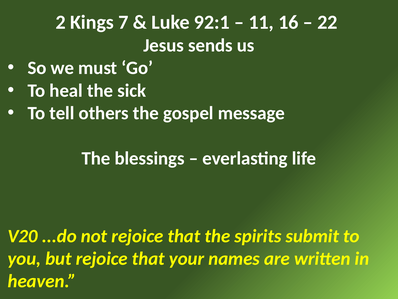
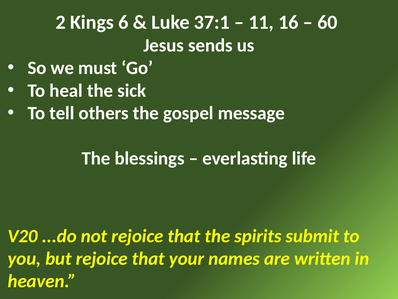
7: 7 -> 6 (123, 22)
92:1: 92:1 -> 37:1 (212, 22)
22: 22 -> 60 (327, 22)
